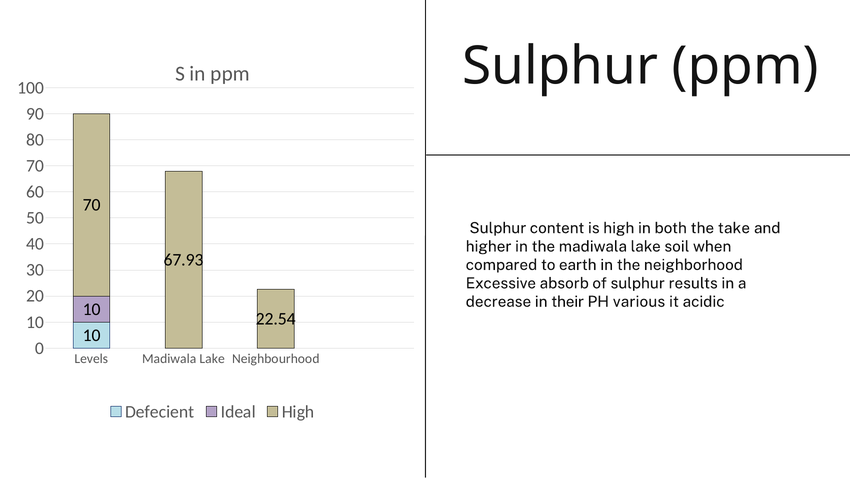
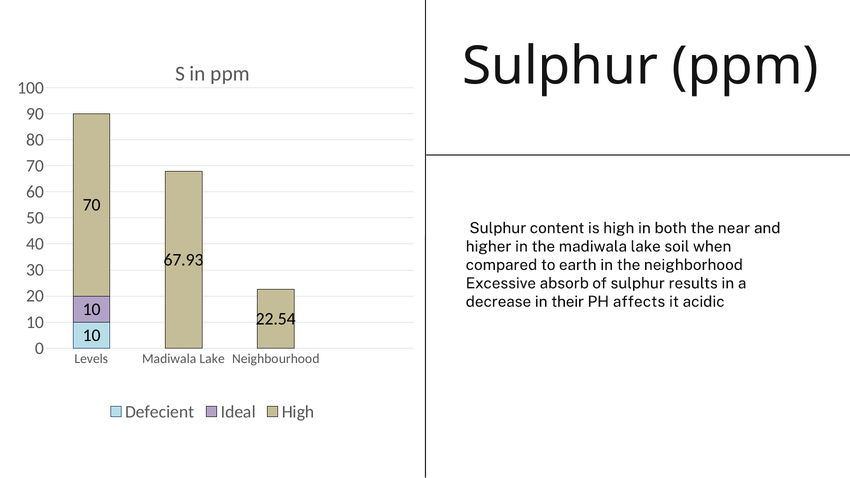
take: take -> near (734, 228)
various: various -> affects (639, 302)
